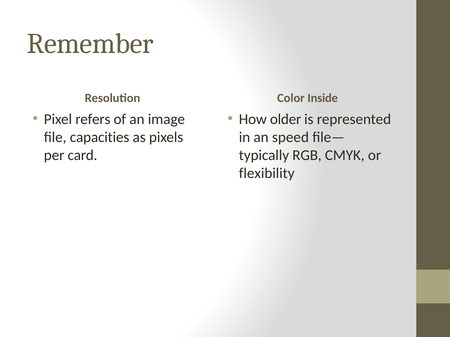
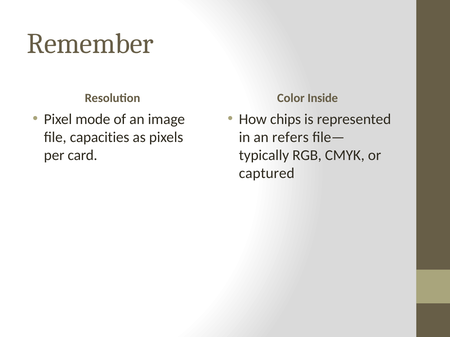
refers: refers -> mode (93, 119)
older: older -> chips (286, 119)
speed: speed -> refers (290, 137)
flexibility: flexibility -> captured (267, 173)
